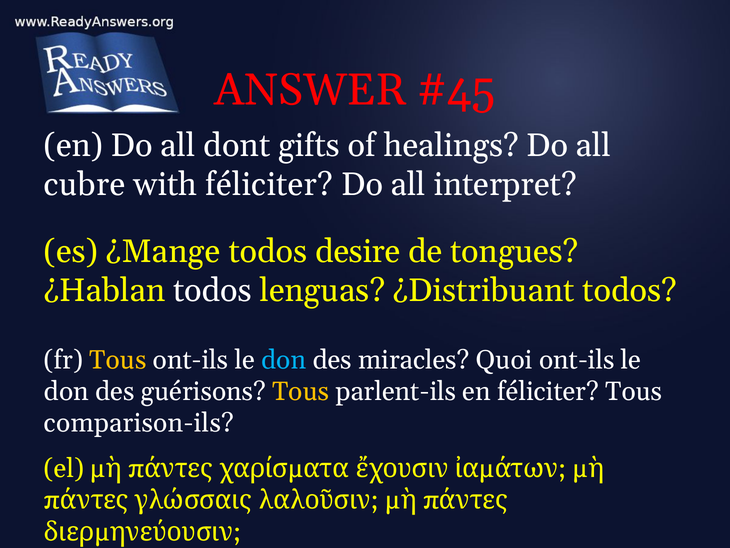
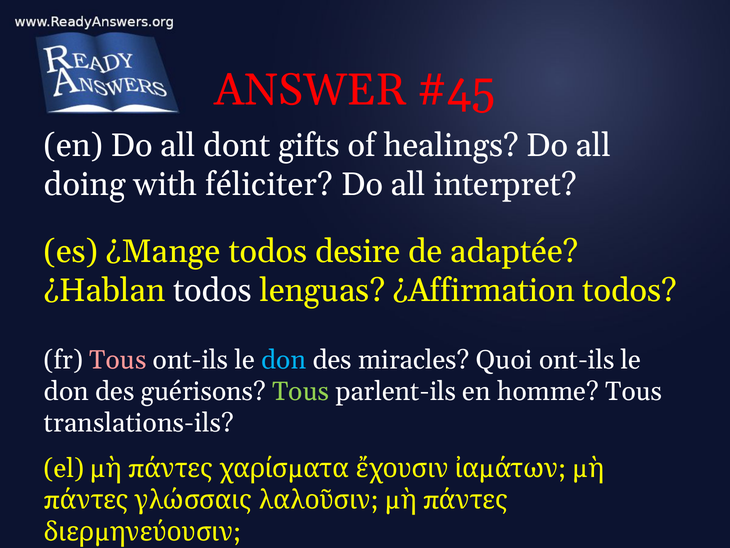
cubre: cubre -> doing (85, 184)
tongues: tongues -> adaptée (514, 251)
¿Distribuant: ¿Distribuant -> ¿Affirmation (484, 290)
Tous colour: yellow -> pink (118, 360)
Tous colour: yellow -> light green (301, 391)
en féliciter: féliciter -> homme (548, 391)
comparison-ils: comparison-ils -> translations-ils (139, 423)
